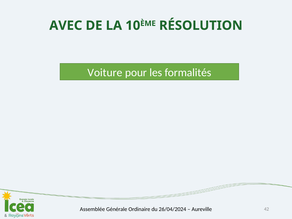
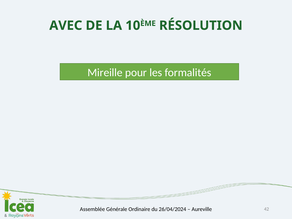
Voiture: Voiture -> Mireille (105, 73)
